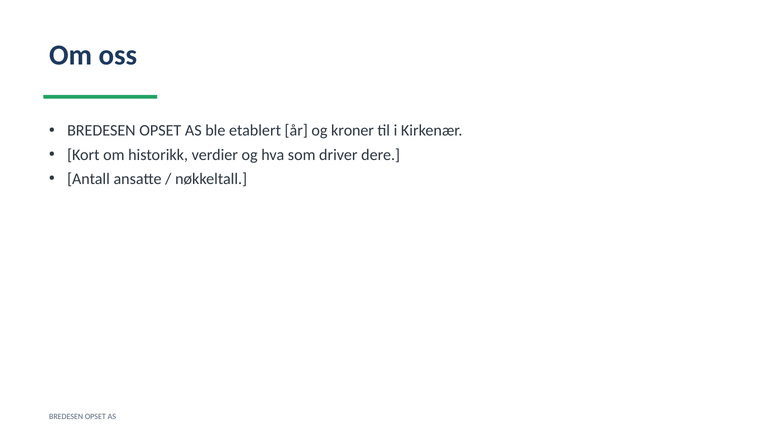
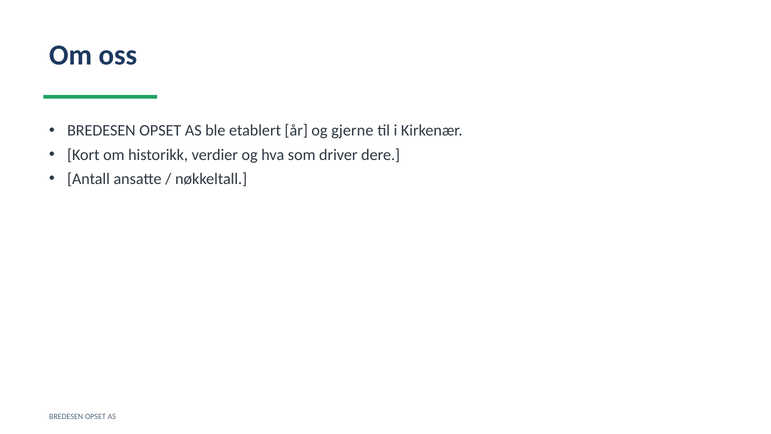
kroner: kroner -> gjerne (352, 131)
